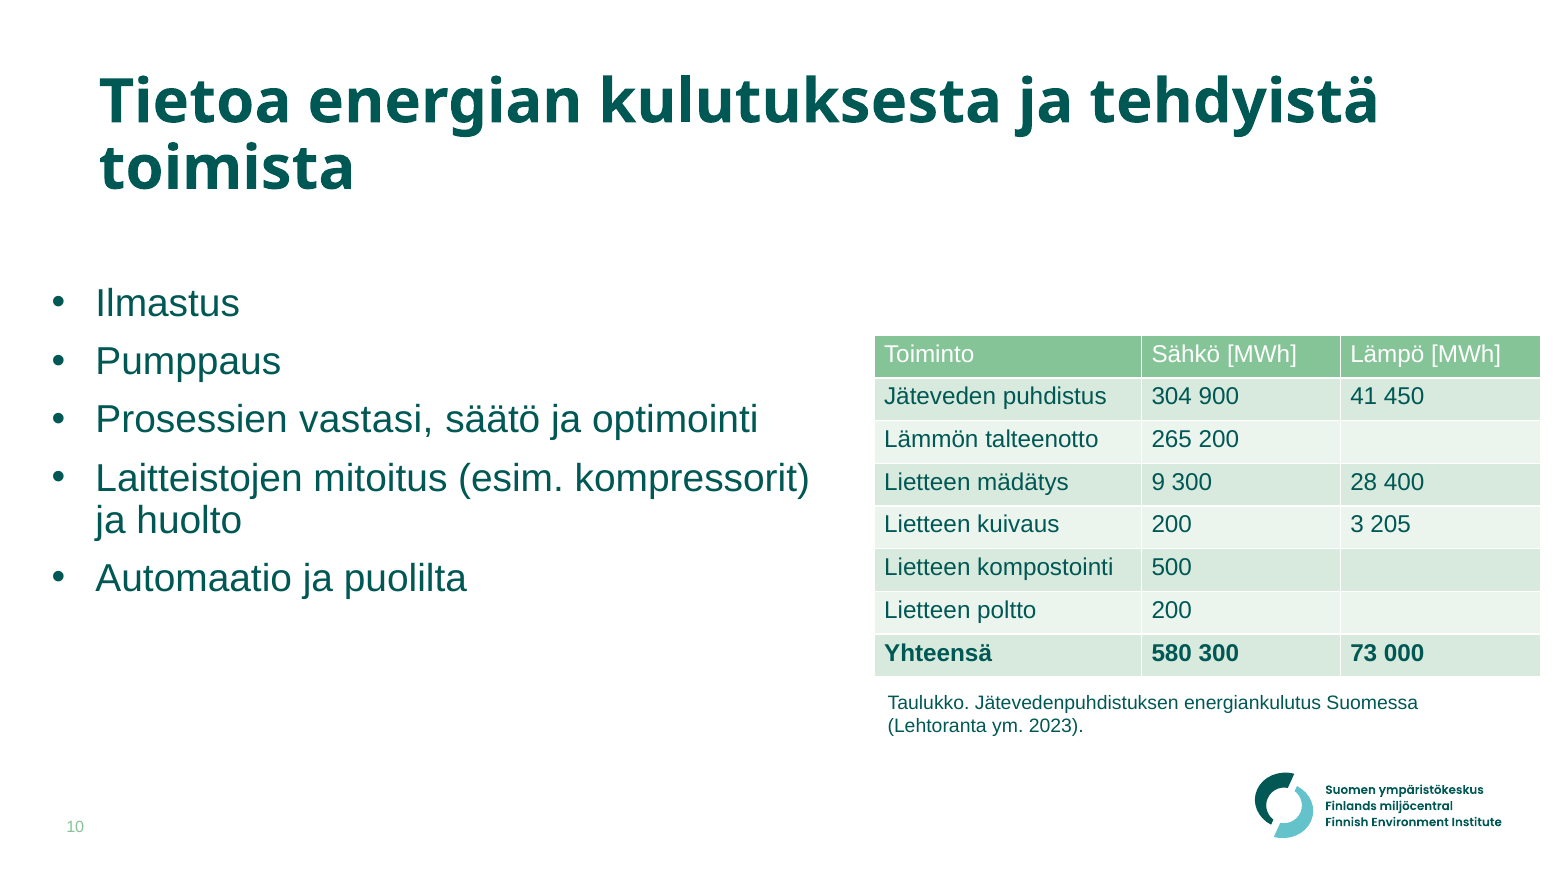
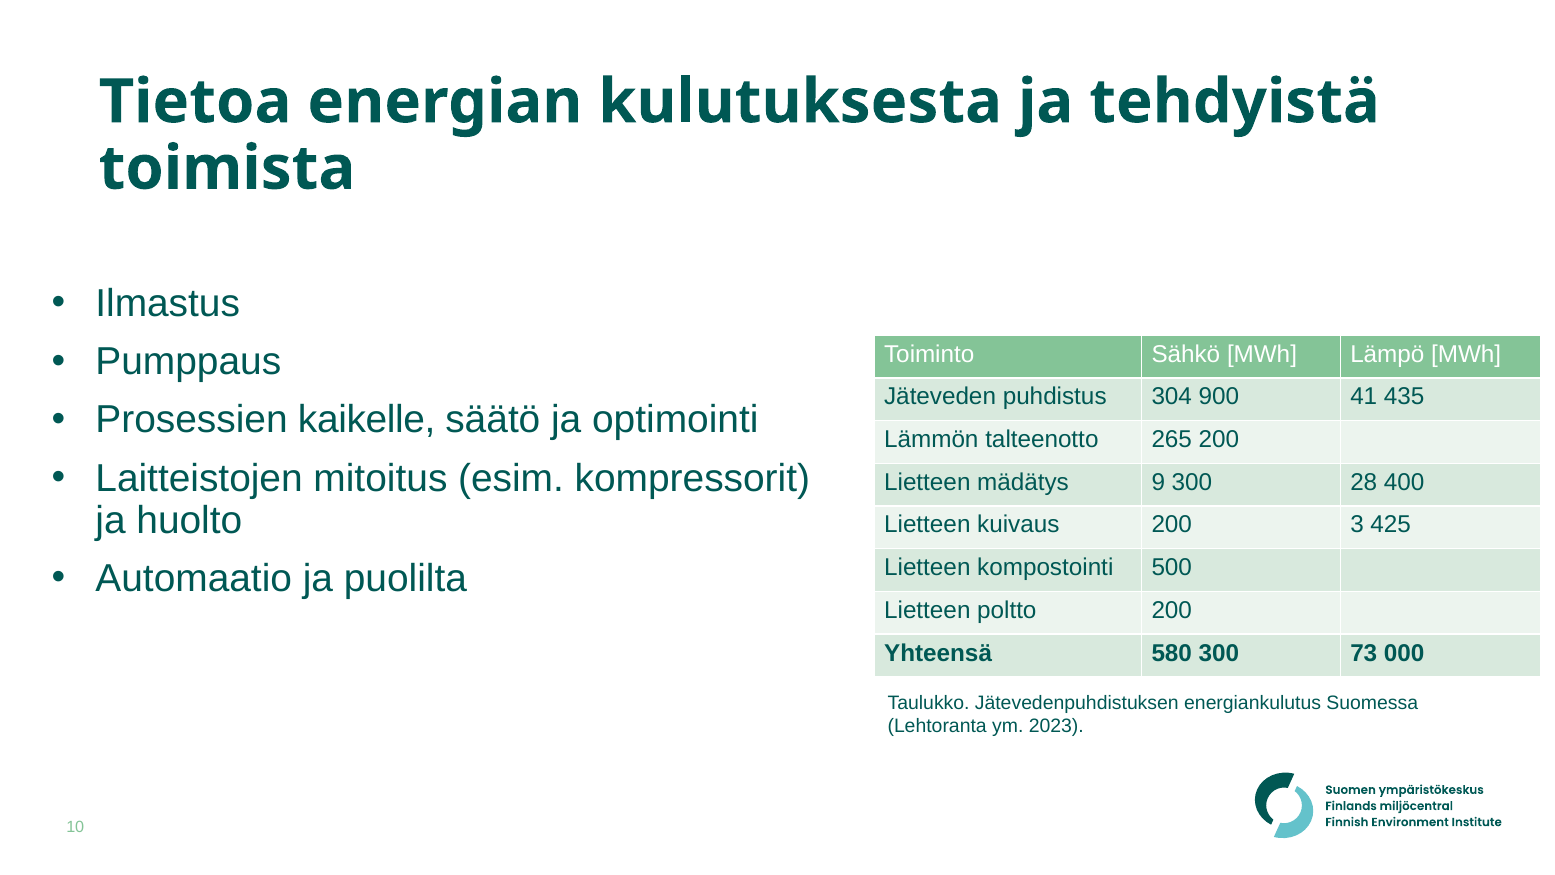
450: 450 -> 435 (1404, 397)
vastasi: vastasi -> kaikelle (367, 420)
205: 205 -> 425 (1391, 525)
